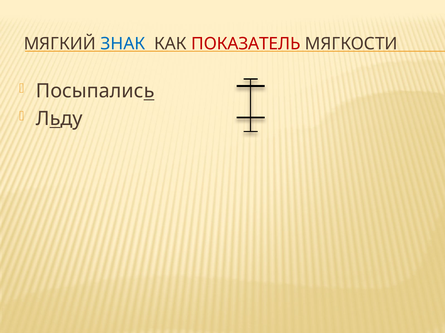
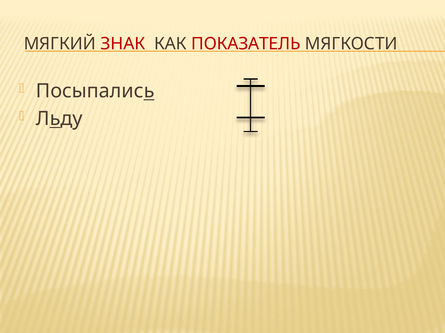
ЗНАК colour: blue -> red (123, 44)
